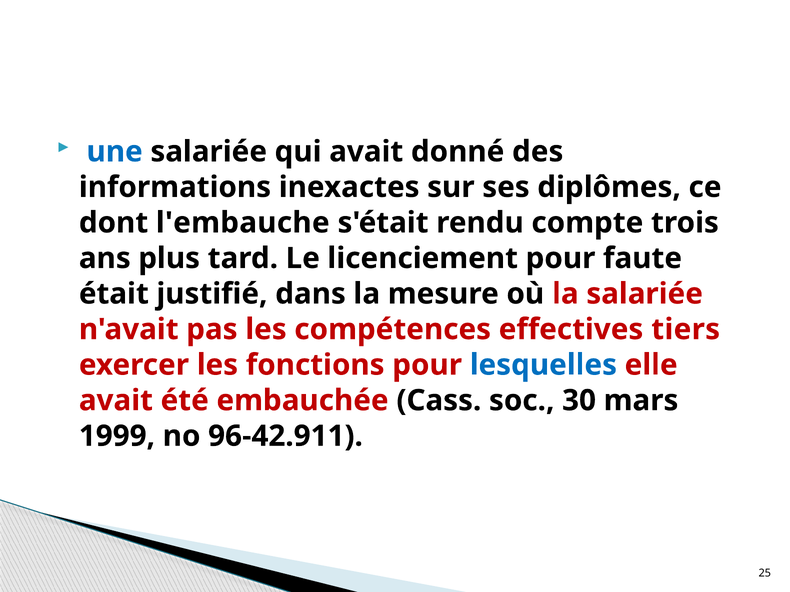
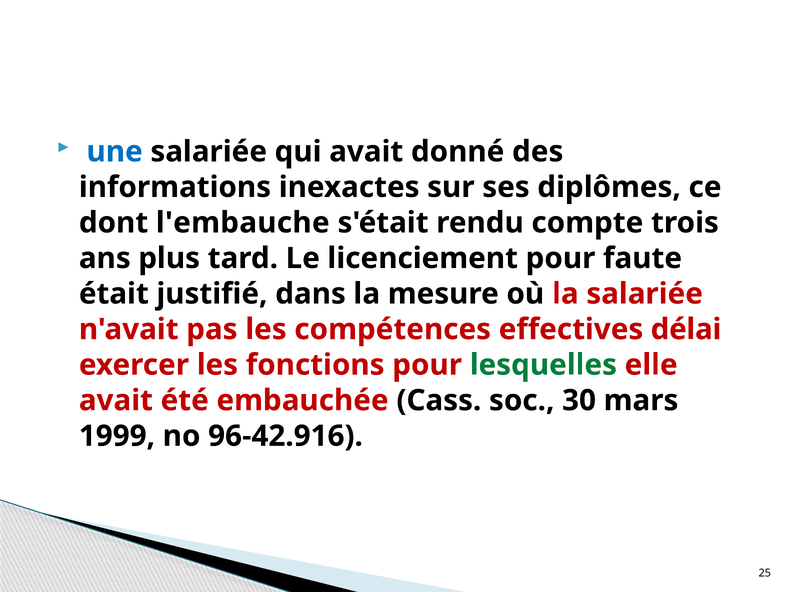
tiers: tiers -> délai (686, 330)
lesquelles colour: blue -> green (543, 365)
96-42.911: 96-42.911 -> 96-42.916 (285, 436)
